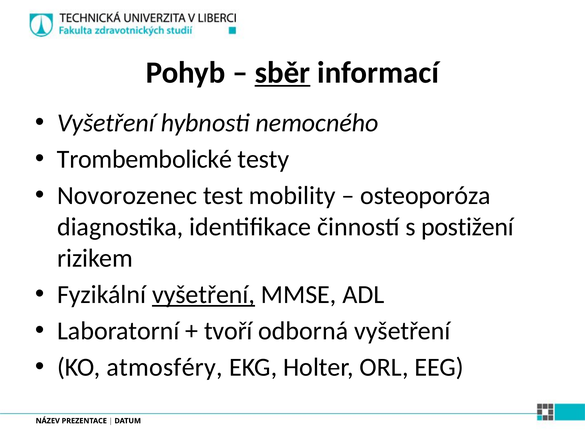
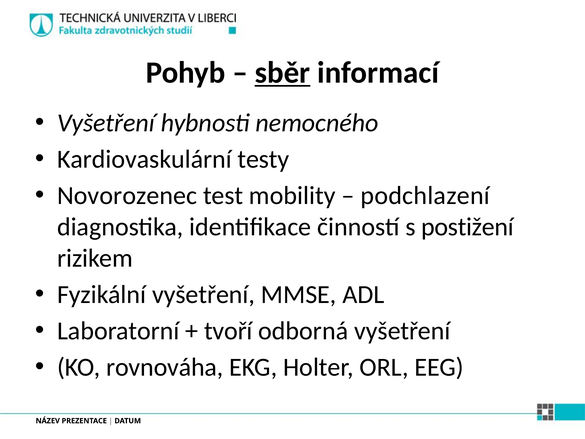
Trombembolické: Trombembolické -> Kardiovaskulární (144, 159)
osteoporóza: osteoporóza -> podchlazení (425, 196)
vyšetření underline: present -> none (203, 294)
atmosféry: atmosféry -> rovnováha (165, 367)
